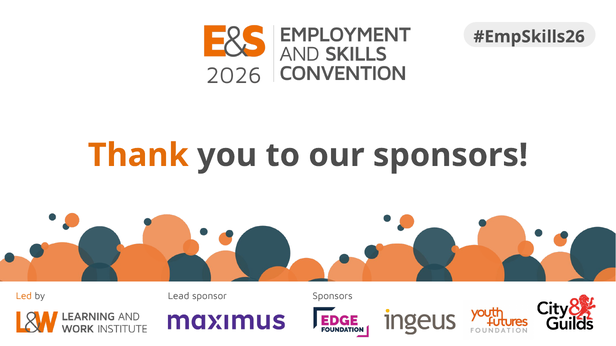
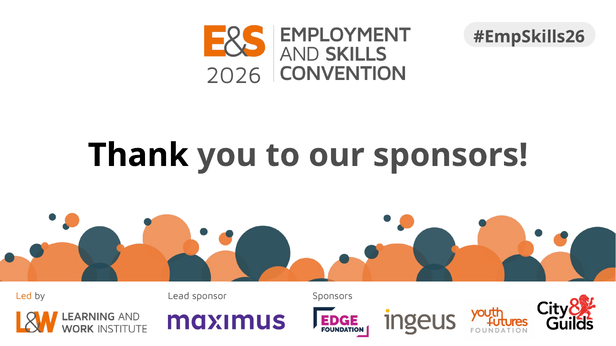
Thank colour: orange -> black (138, 155)
